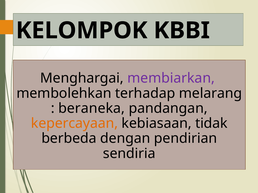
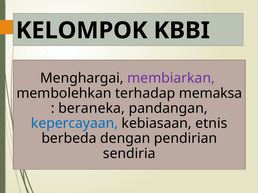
melarang: melarang -> memaksa (211, 93)
kepercayaan colour: orange -> blue (74, 124)
tidak: tidak -> etnis (211, 124)
